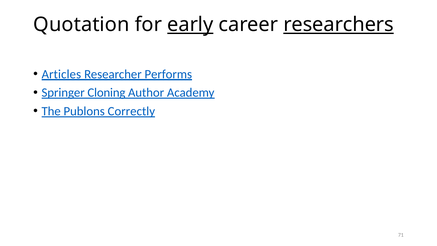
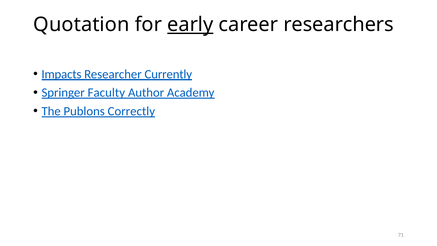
researchers underline: present -> none (339, 25)
Articles: Articles -> Impacts (61, 74)
Performs: Performs -> Currently (168, 74)
Cloning: Cloning -> Faculty (106, 93)
